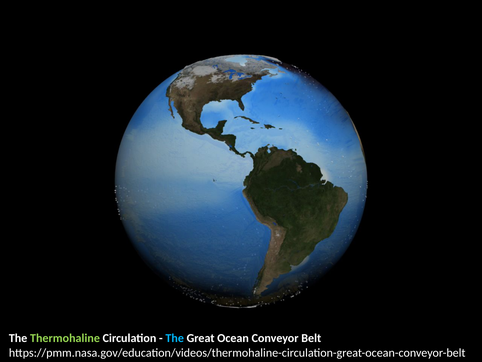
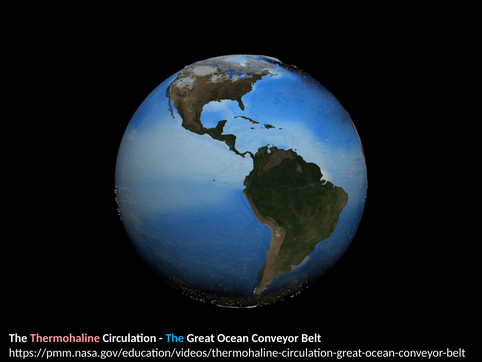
Thermohaline colour: light green -> pink (65, 338)
